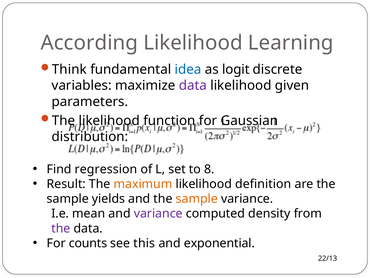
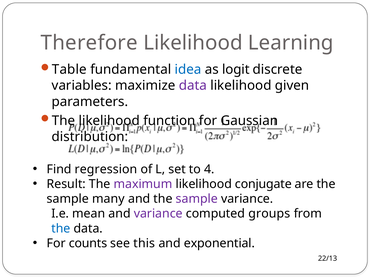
According: According -> Therefore (89, 43)
Think: Think -> Table (69, 69)
8: 8 -> 4 (209, 169)
maximum colour: orange -> purple (143, 184)
definition: definition -> conjugate (263, 184)
yields: yields -> many (108, 198)
sample colour: orange -> purple (197, 198)
density: density -> groups (269, 213)
the colour: purple -> blue (61, 228)
